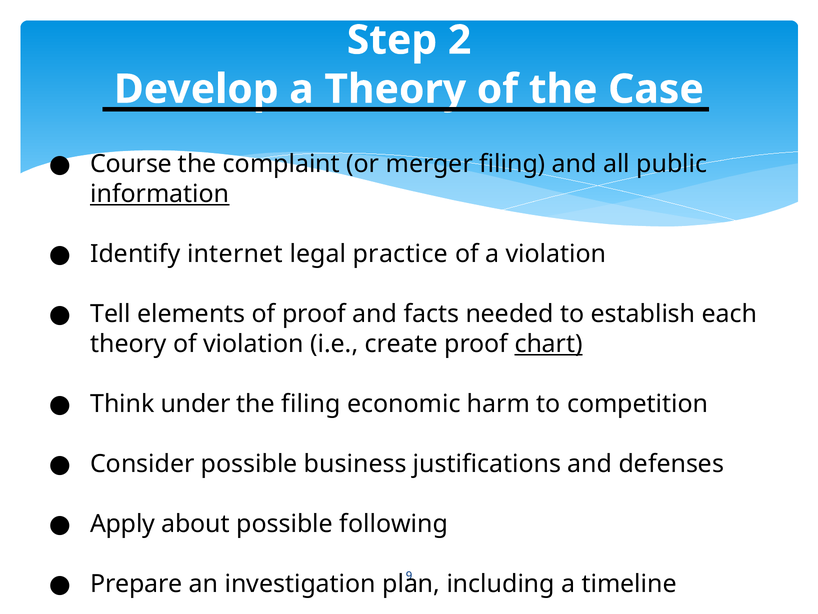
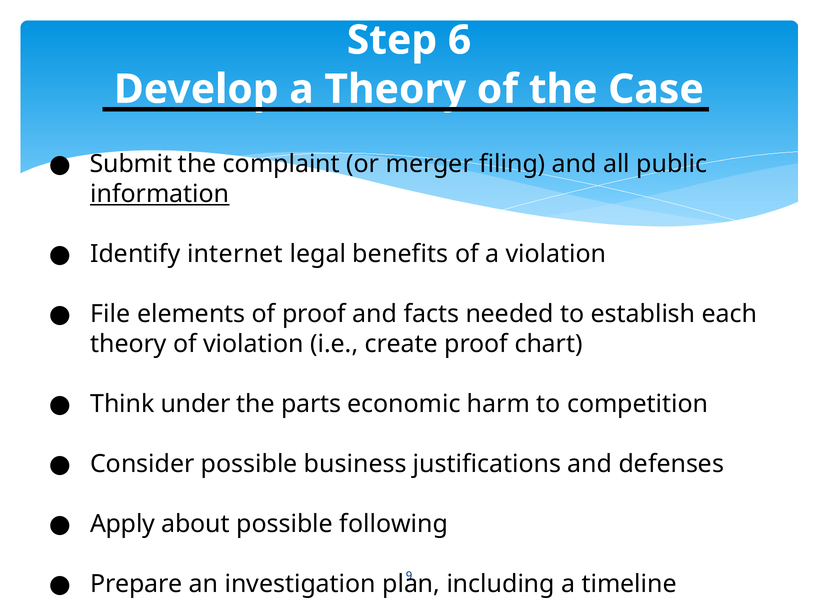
2: 2 -> 6 (460, 40)
Course: Course -> Submit (131, 164)
practice: practice -> benefits (400, 254)
Tell: Tell -> File (110, 314)
chart underline: present -> none (549, 344)
the filing: filing -> parts (311, 404)
